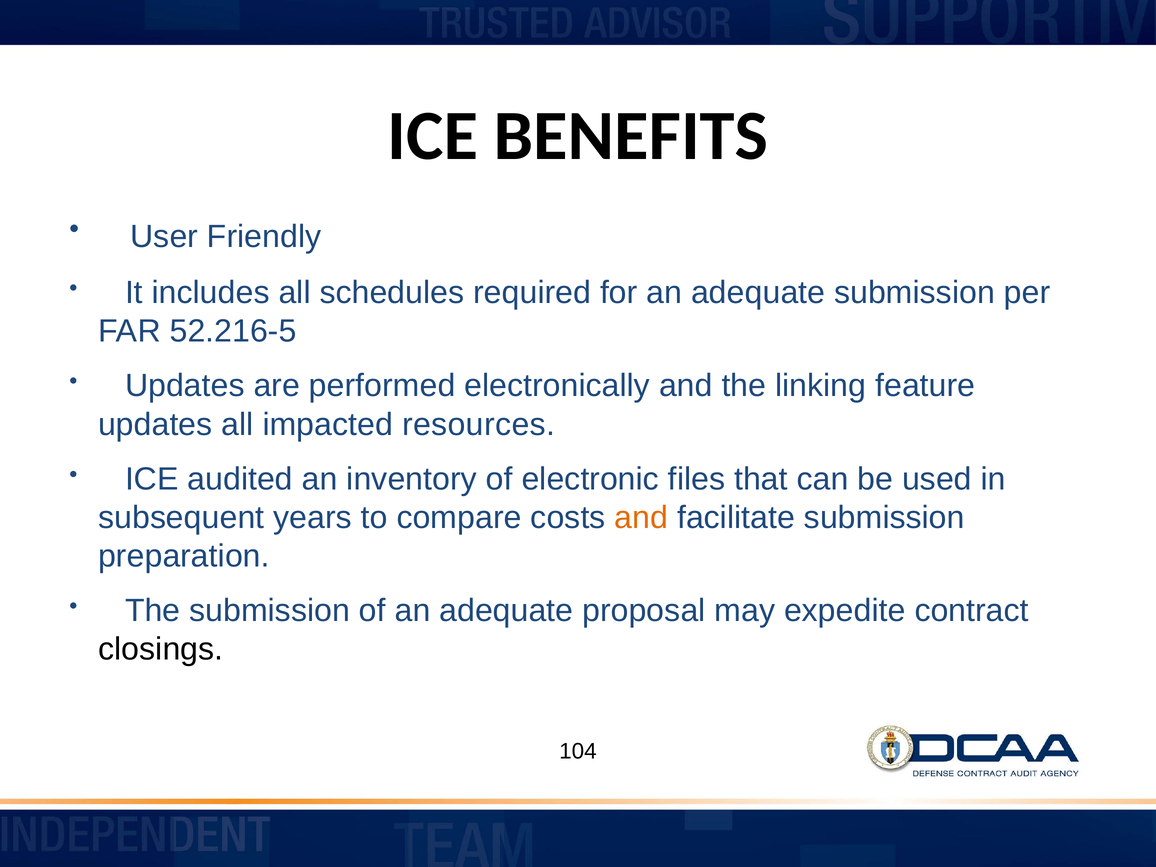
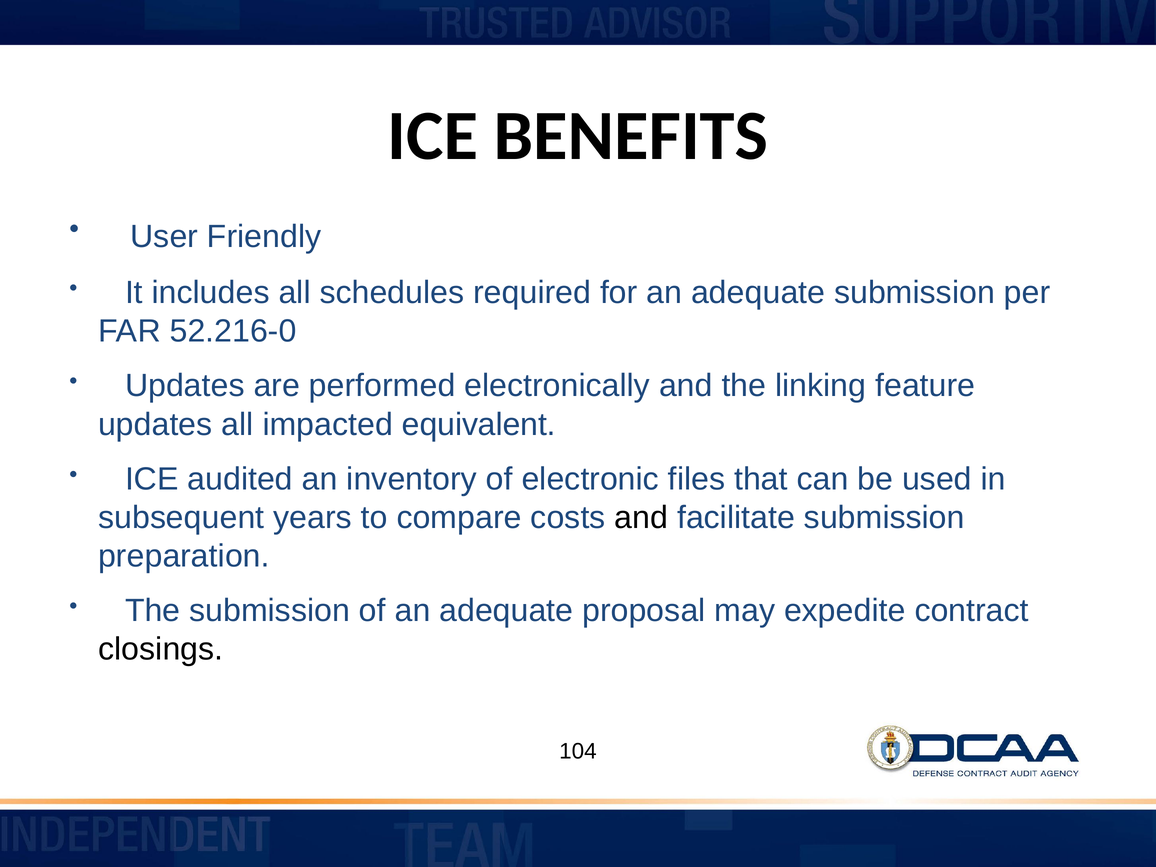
52.216-5: 52.216-5 -> 52.216-0 (233, 331)
resources: resources -> equivalent (479, 424)
and colour: orange -> black (641, 518)
